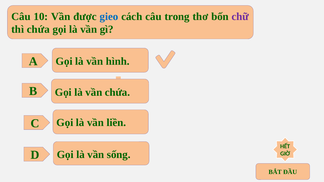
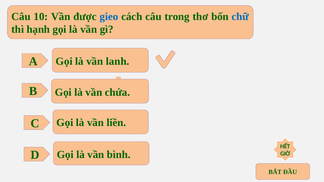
chữ colour: purple -> blue (240, 17)
thì chứa: chứa -> hạnh (38, 29)
hình: hình -> lanh (118, 61)
sống: sống -> bình (119, 155)
